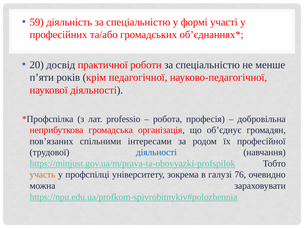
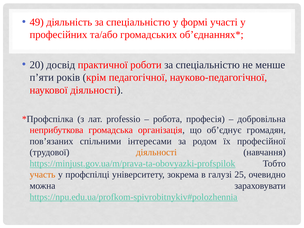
59: 59 -> 49 (37, 22)
діяльності colour: blue -> orange (156, 152)
76: 76 -> 25 (240, 175)
